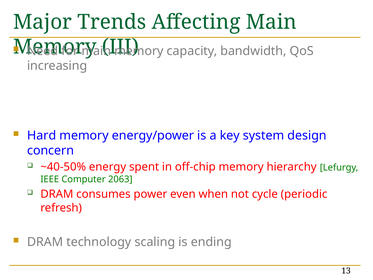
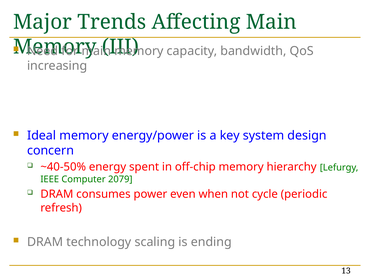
Hard: Hard -> Ideal (42, 135)
2063: 2063 -> 2079 (120, 179)
